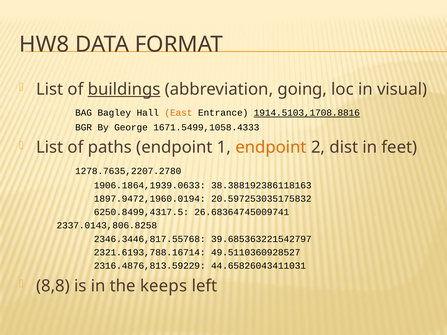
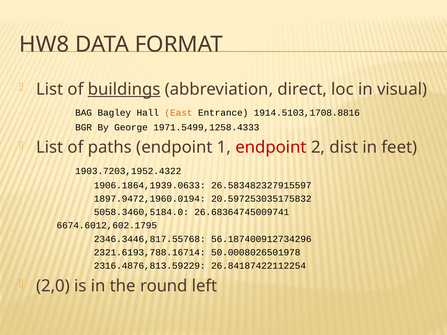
going: going -> direct (302, 89)
1914.5103,1708.8816 underline: present -> none (307, 113)
1671.5499,1058.4333: 1671.5499,1058.4333 -> 1971.5499,1258.4333 (206, 127)
endpoint colour: orange -> red (271, 148)
1278.7635,2207.2780: 1278.7635,2207.2780 -> 1903.7203,1952.4322 (128, 171)
38.388192386118163: 38.388192386118163 -> 26.583482327915597 (261, 186)
6250.8499,4317.5: 6250.8499,4317.5 -> 5058.3460,5184.0 (141, 212)
2337.0143,806.8258: 2337.0143,806.8258 -> 6674.6012,602.1795 (107, 226)
39.685363221542797: 39.685363221542797 -> 56.187400912734296 (261, 239)
49.5110360928527: 49.5110360928527 -> 50.0008026501978 (256, 253)
44.65826043411031: 44.65826043411031 -> 26.84187422112254 (259, 266)
8,8: 8,8 -> 2,0 (53, 286)
keeps: keeps -> round (164, 286)
